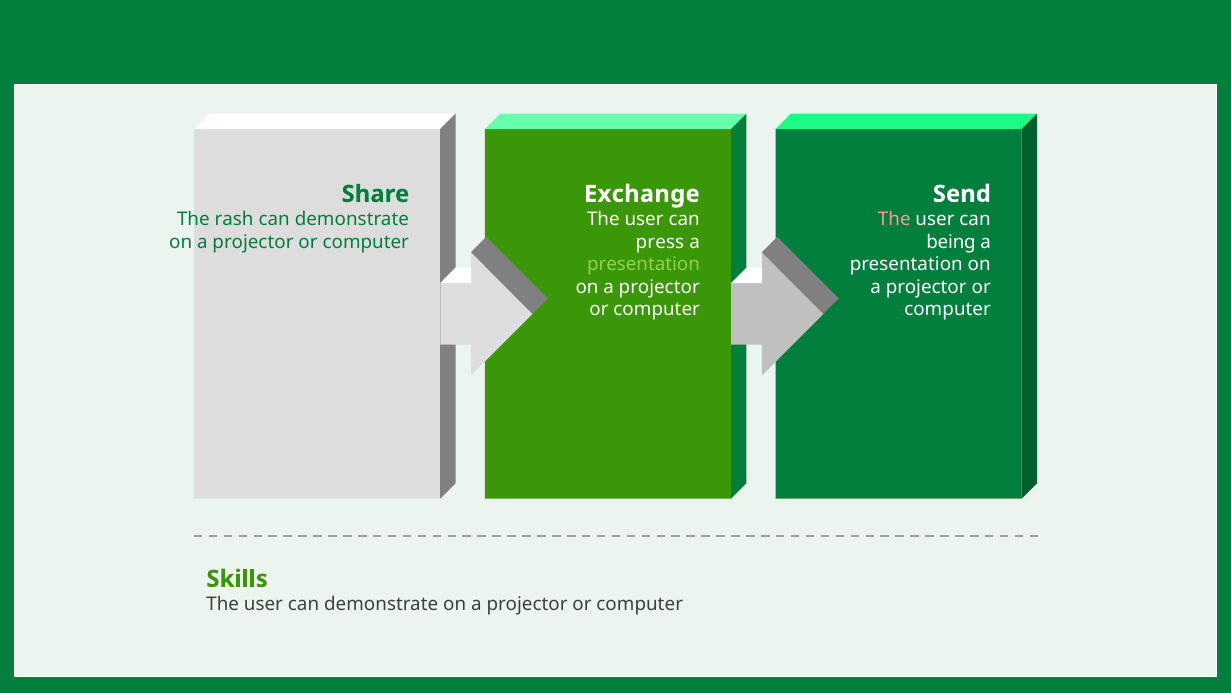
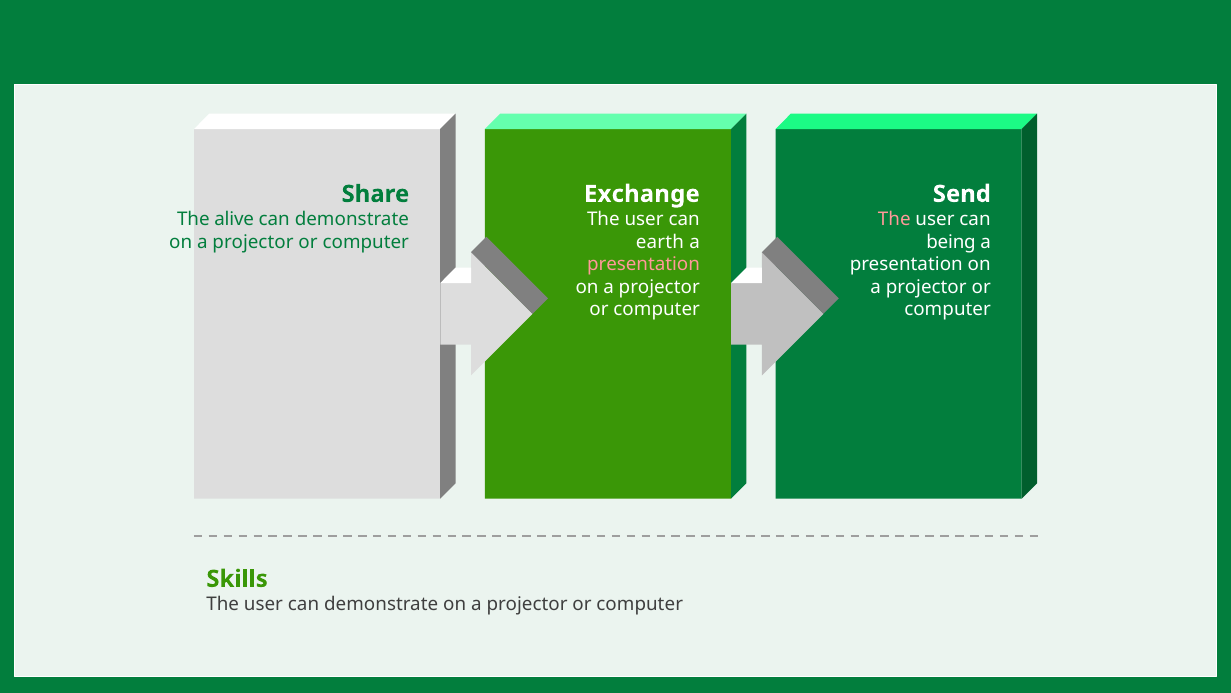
rash: rash -> alive (234, 219)
press: press -> earth (660, 242)
presentation colour: light green -> pink (643, 264)
